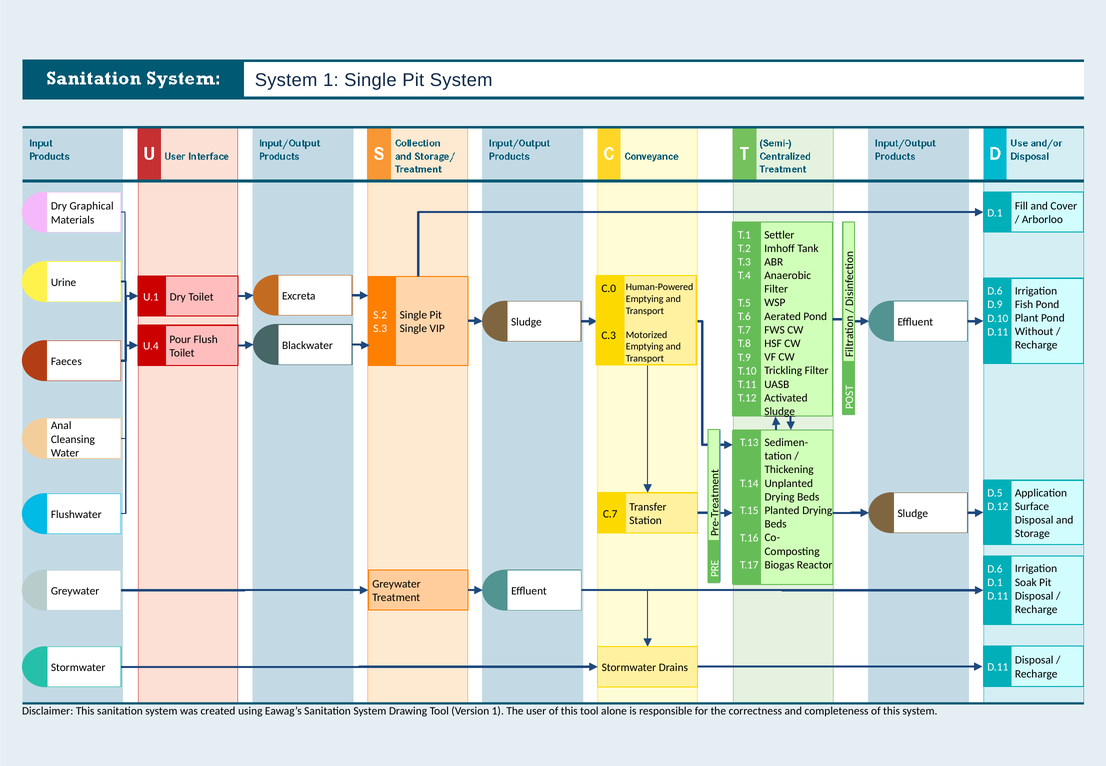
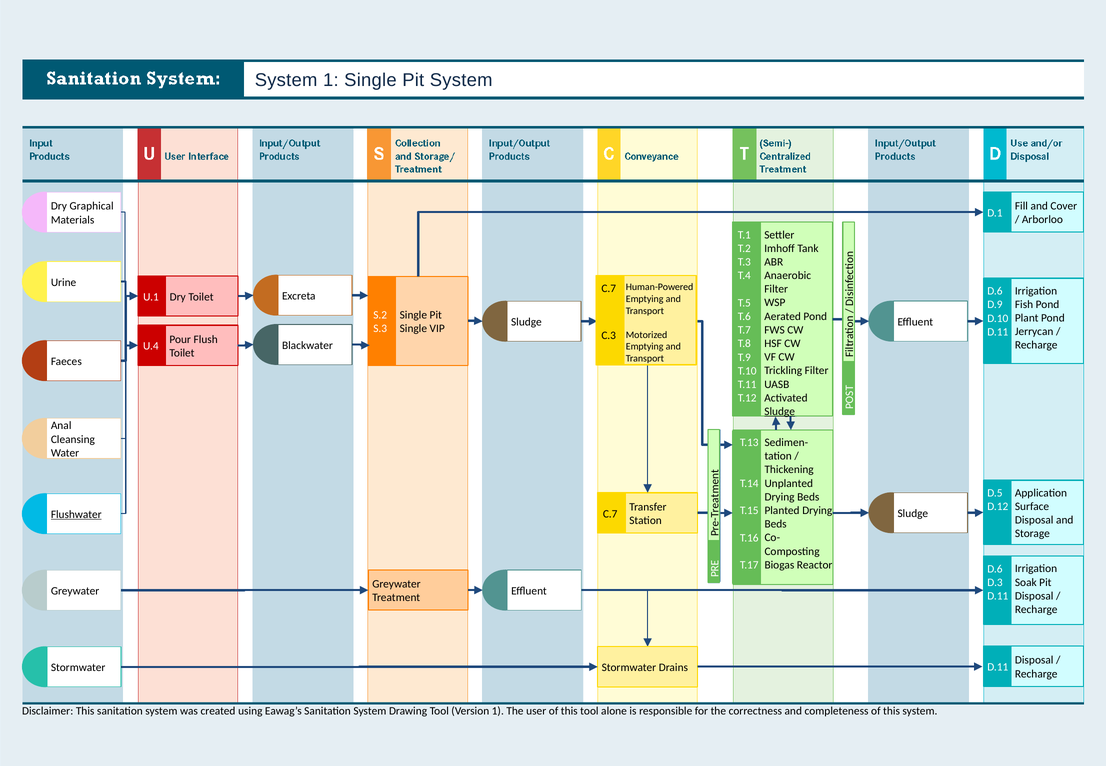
C.0: C.0 -> C.7 (609, 289)
Without: Without -> Jerrycan (1034, 332)
Flushwater underline: none -> present (76, 514)
D.1: D.1 -> D.3 (995, 582)
